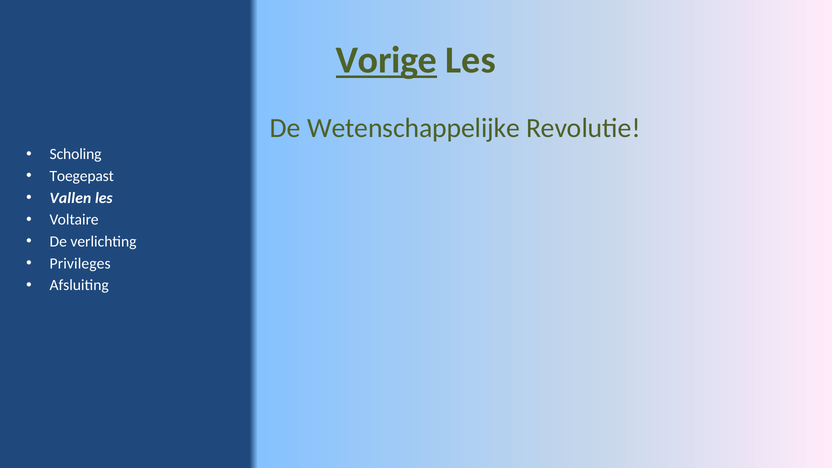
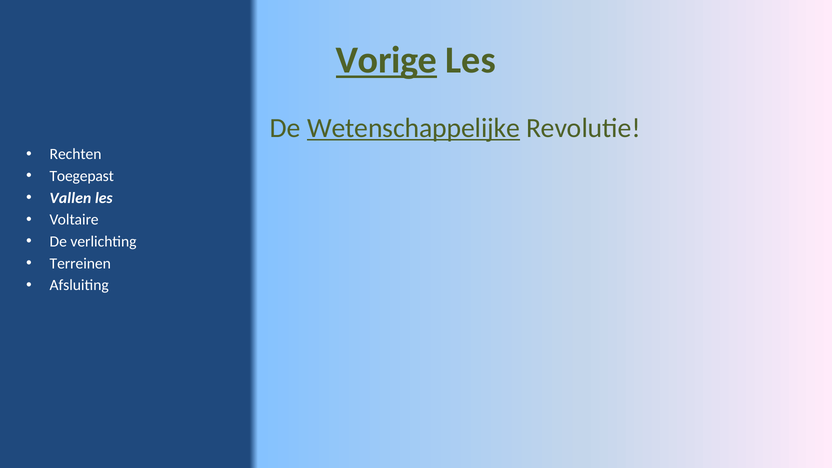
Wetenschappelijke underline: none -> present (414, 128)
Scholing: Scholing -> Rechten (76, 154)
Privileges: Privileges -> Terreinen (80, 263)
